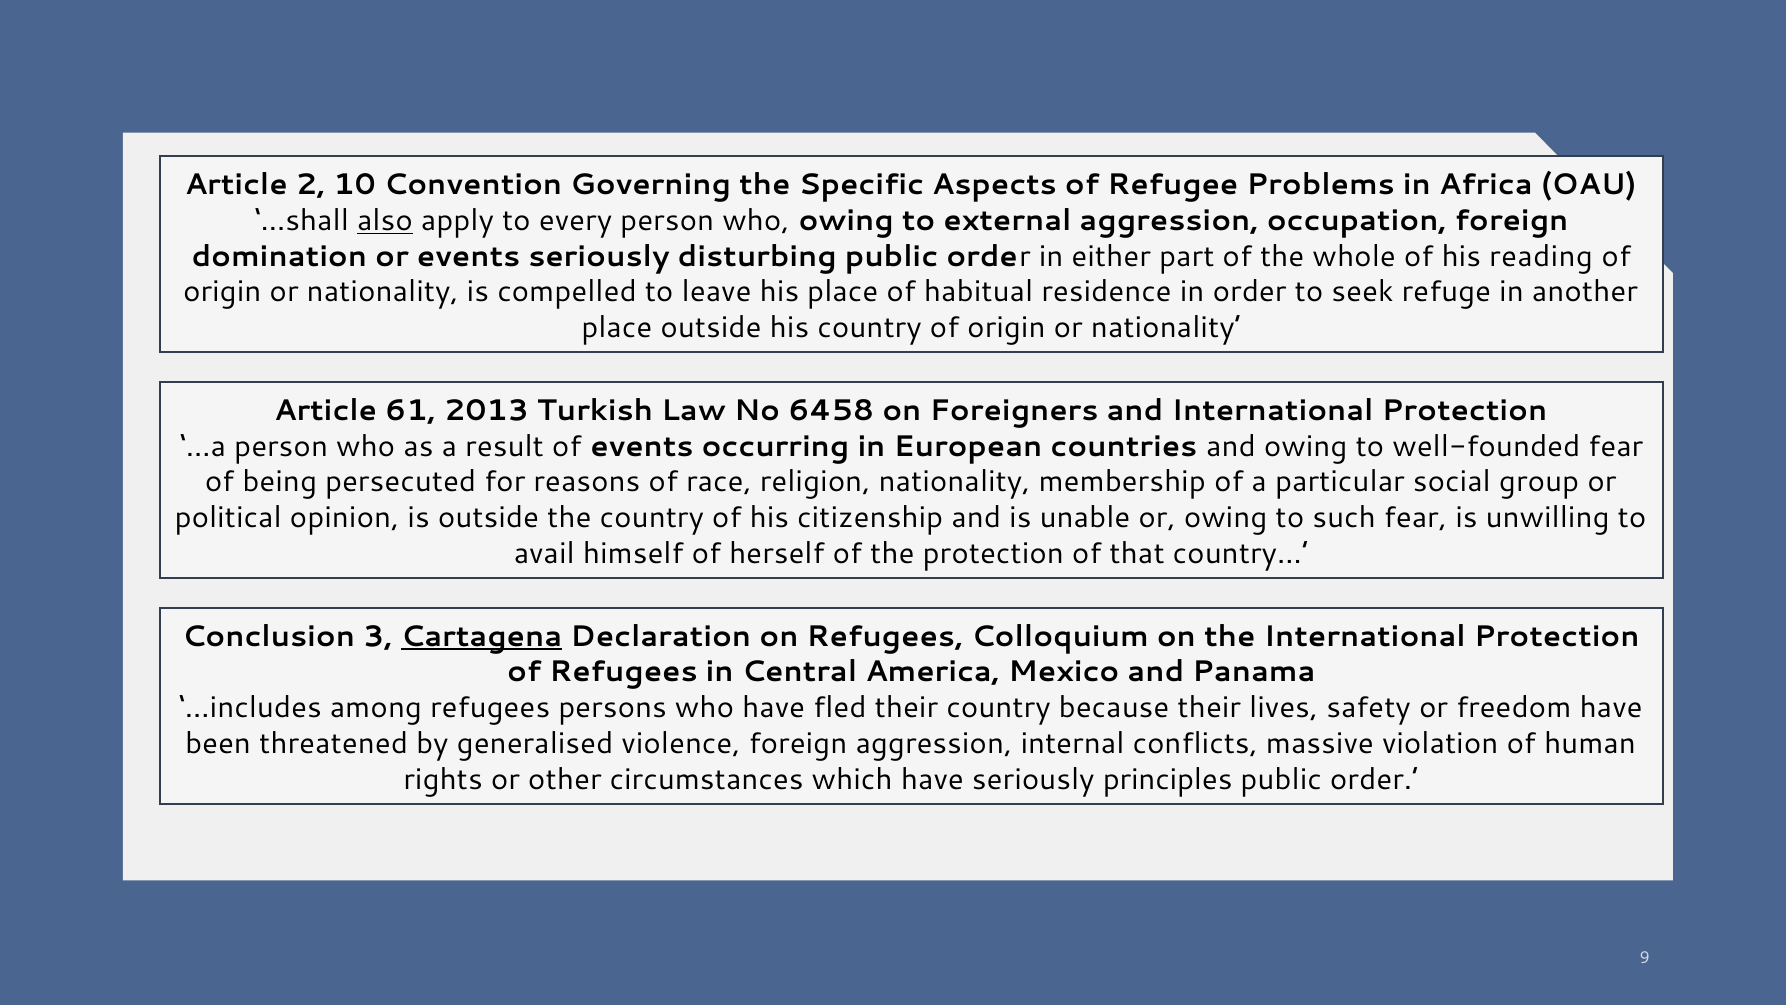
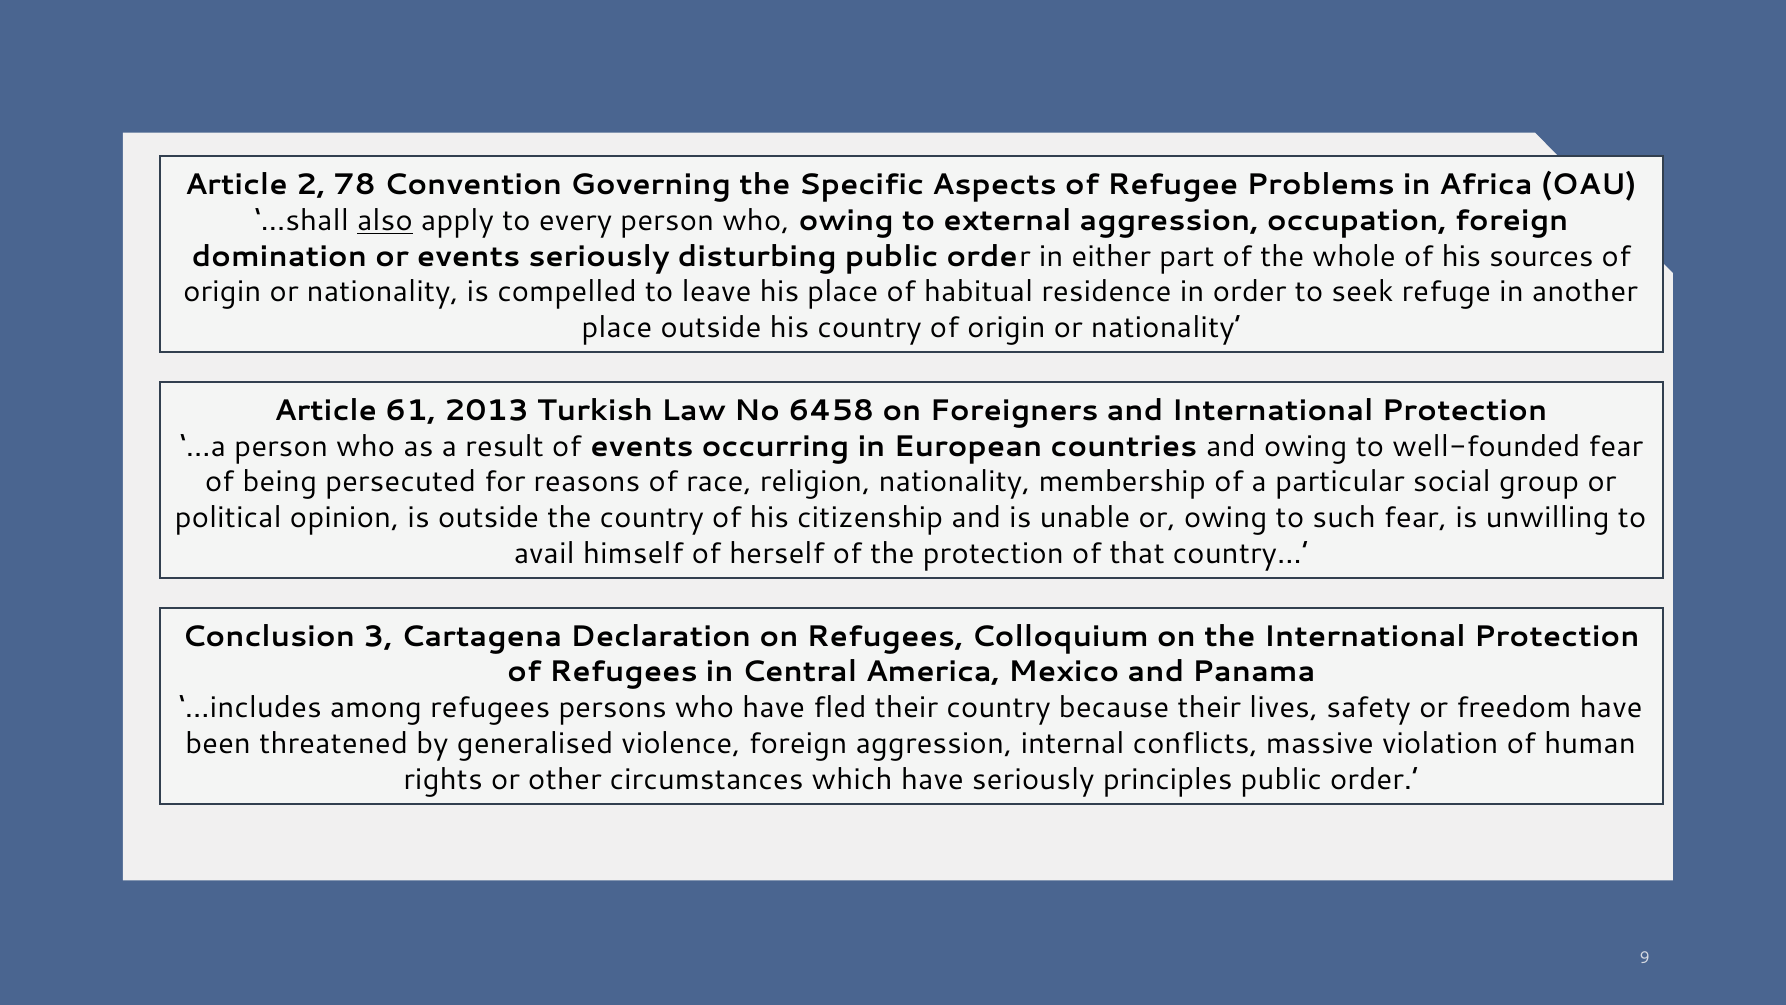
10: 10 -> 78 (355, 185)
reading: reading -> sources (1541, 256)
Cartagena underline: present -> none (482, 636)
